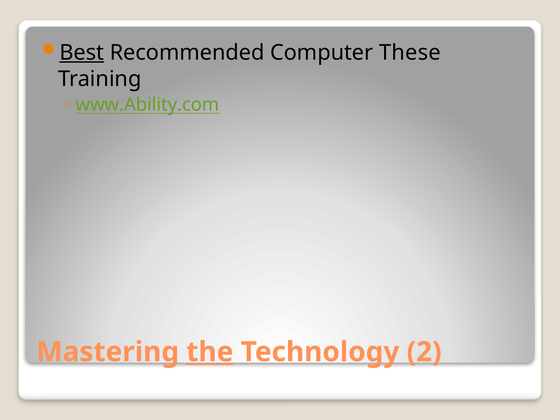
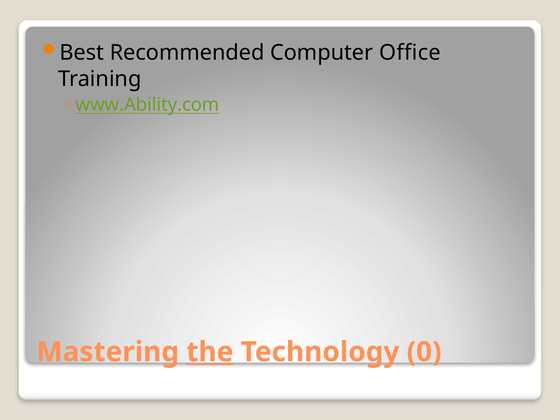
Best underline: present -> none (82, 53)
These: These -> Office (410, 53)
2: 2 -> 0 (424, 352)
